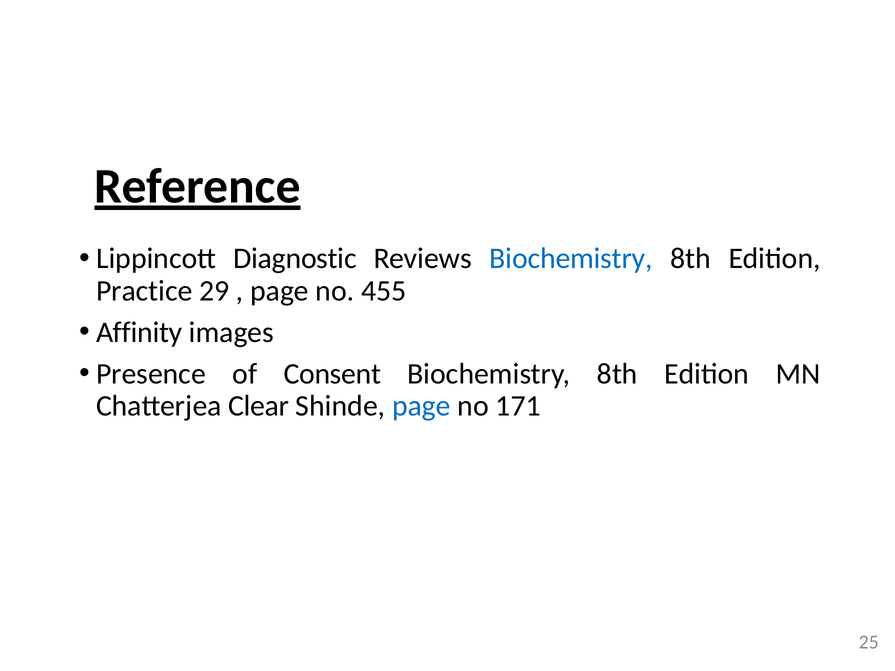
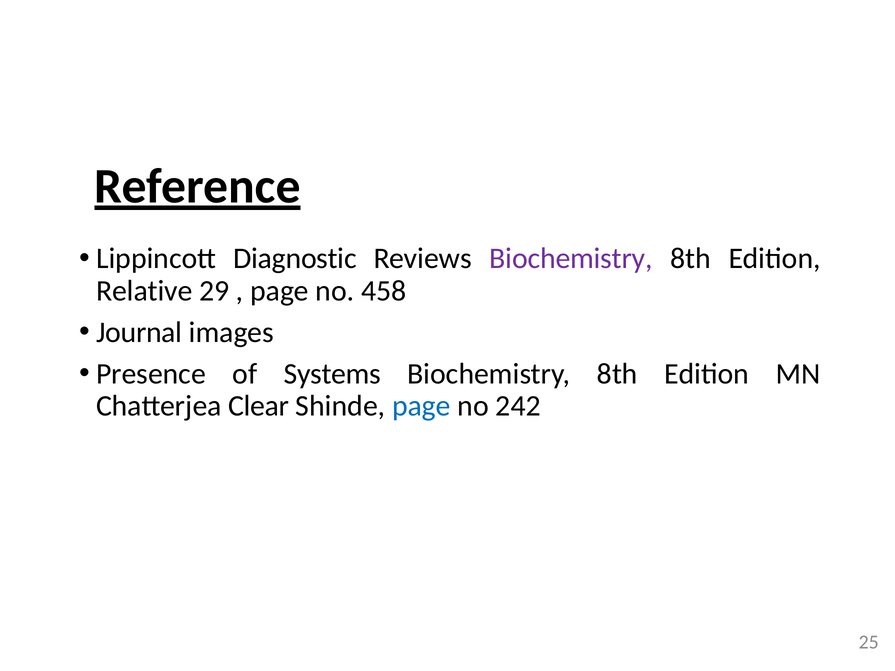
Biochemistry colour: blue -> purple (571, 259)
Practice: Practice -> Relative (144, 291)
455: 455 -> 458 (384, 291)
Affinity: Affinity -> Journal (139, 332)
Consent: Consent -> Systems (332, 374)
171: 171 -> 242 (518, 406)
